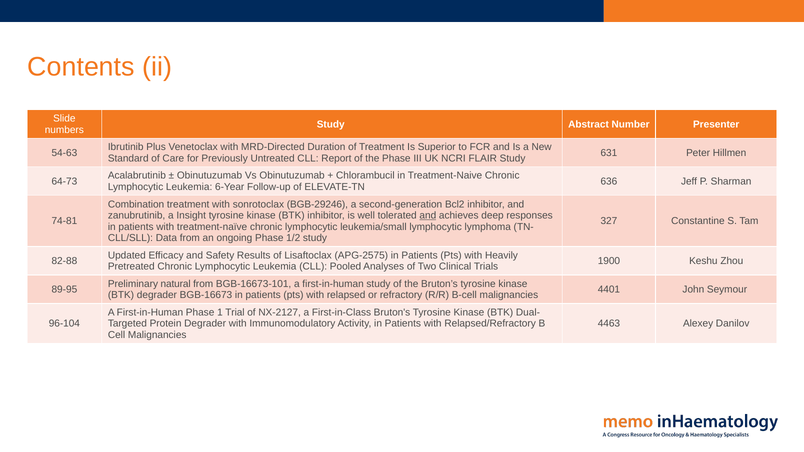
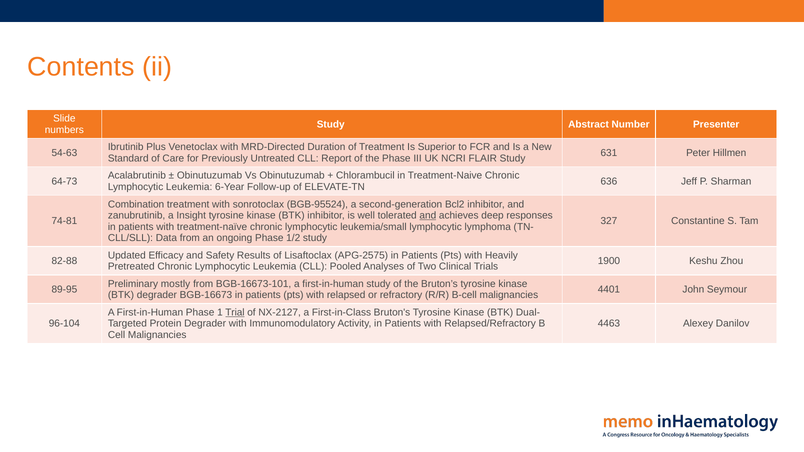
BGB-29246: BGB-29246 -> BGB-95524 (317, 204)
natural: natural -> mostly (176, 284)
Trial underline: none -> present (235, 313)
